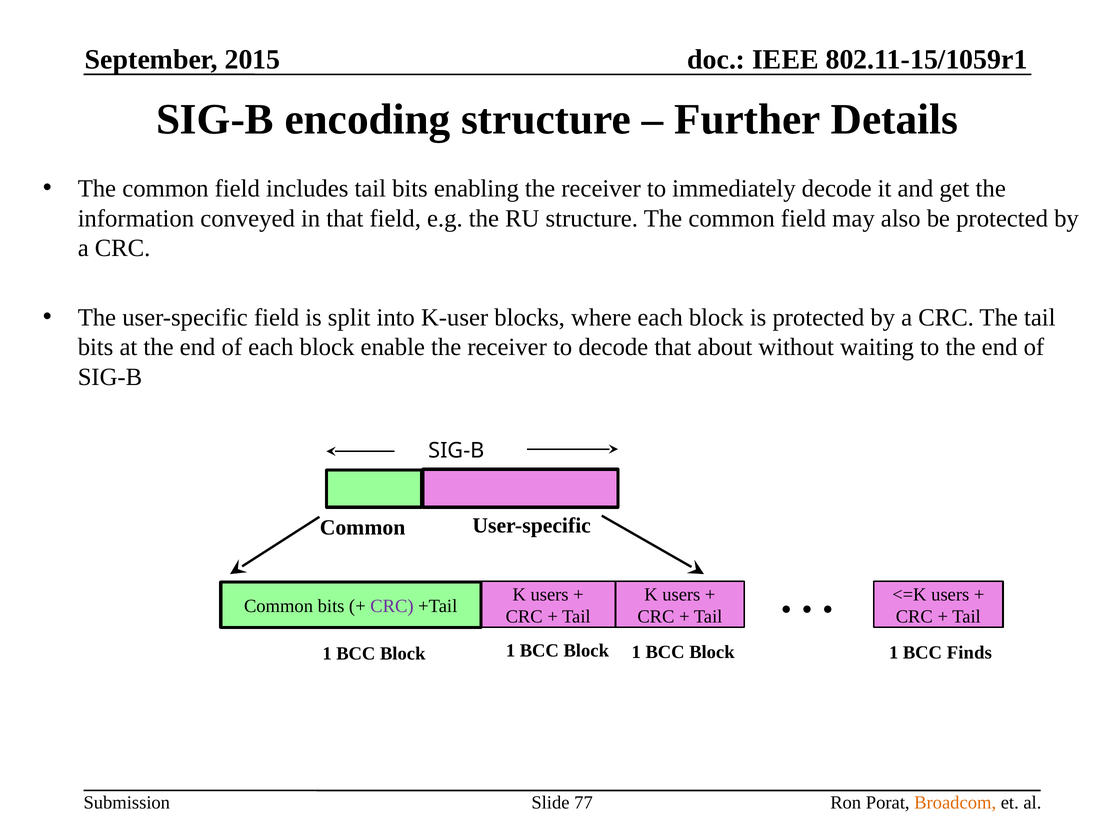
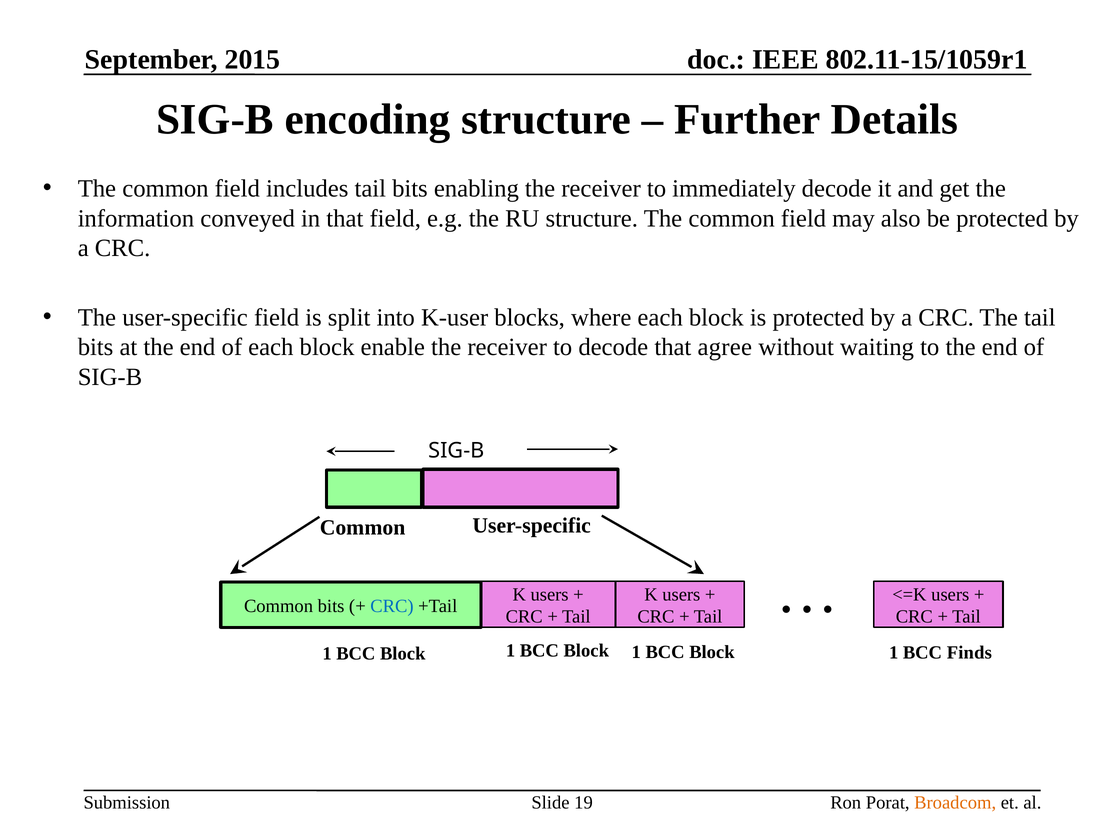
about: about -> agree (725, 347)
CRC colour: purple -> blue (392, 605)
77: 77 -> 19 (584, 802)
